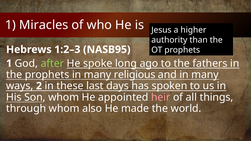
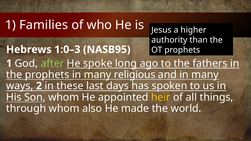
Miracles: Miracles -> Families (44, 25)
1:2–3: 1:2–3 -> 1:0–3 (67, 50)
heir colour: pink -> yellow (161, 97)
